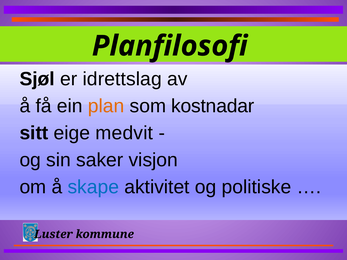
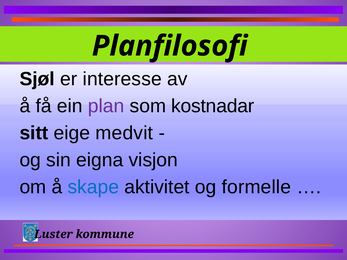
idrettslag: idrettslag -> interesse (122, 79)
plan colour: orange -> purple (106, 106)
saker: saker -> eigna (100, 160)
politiske: politiske -> formelle (256, 187)
